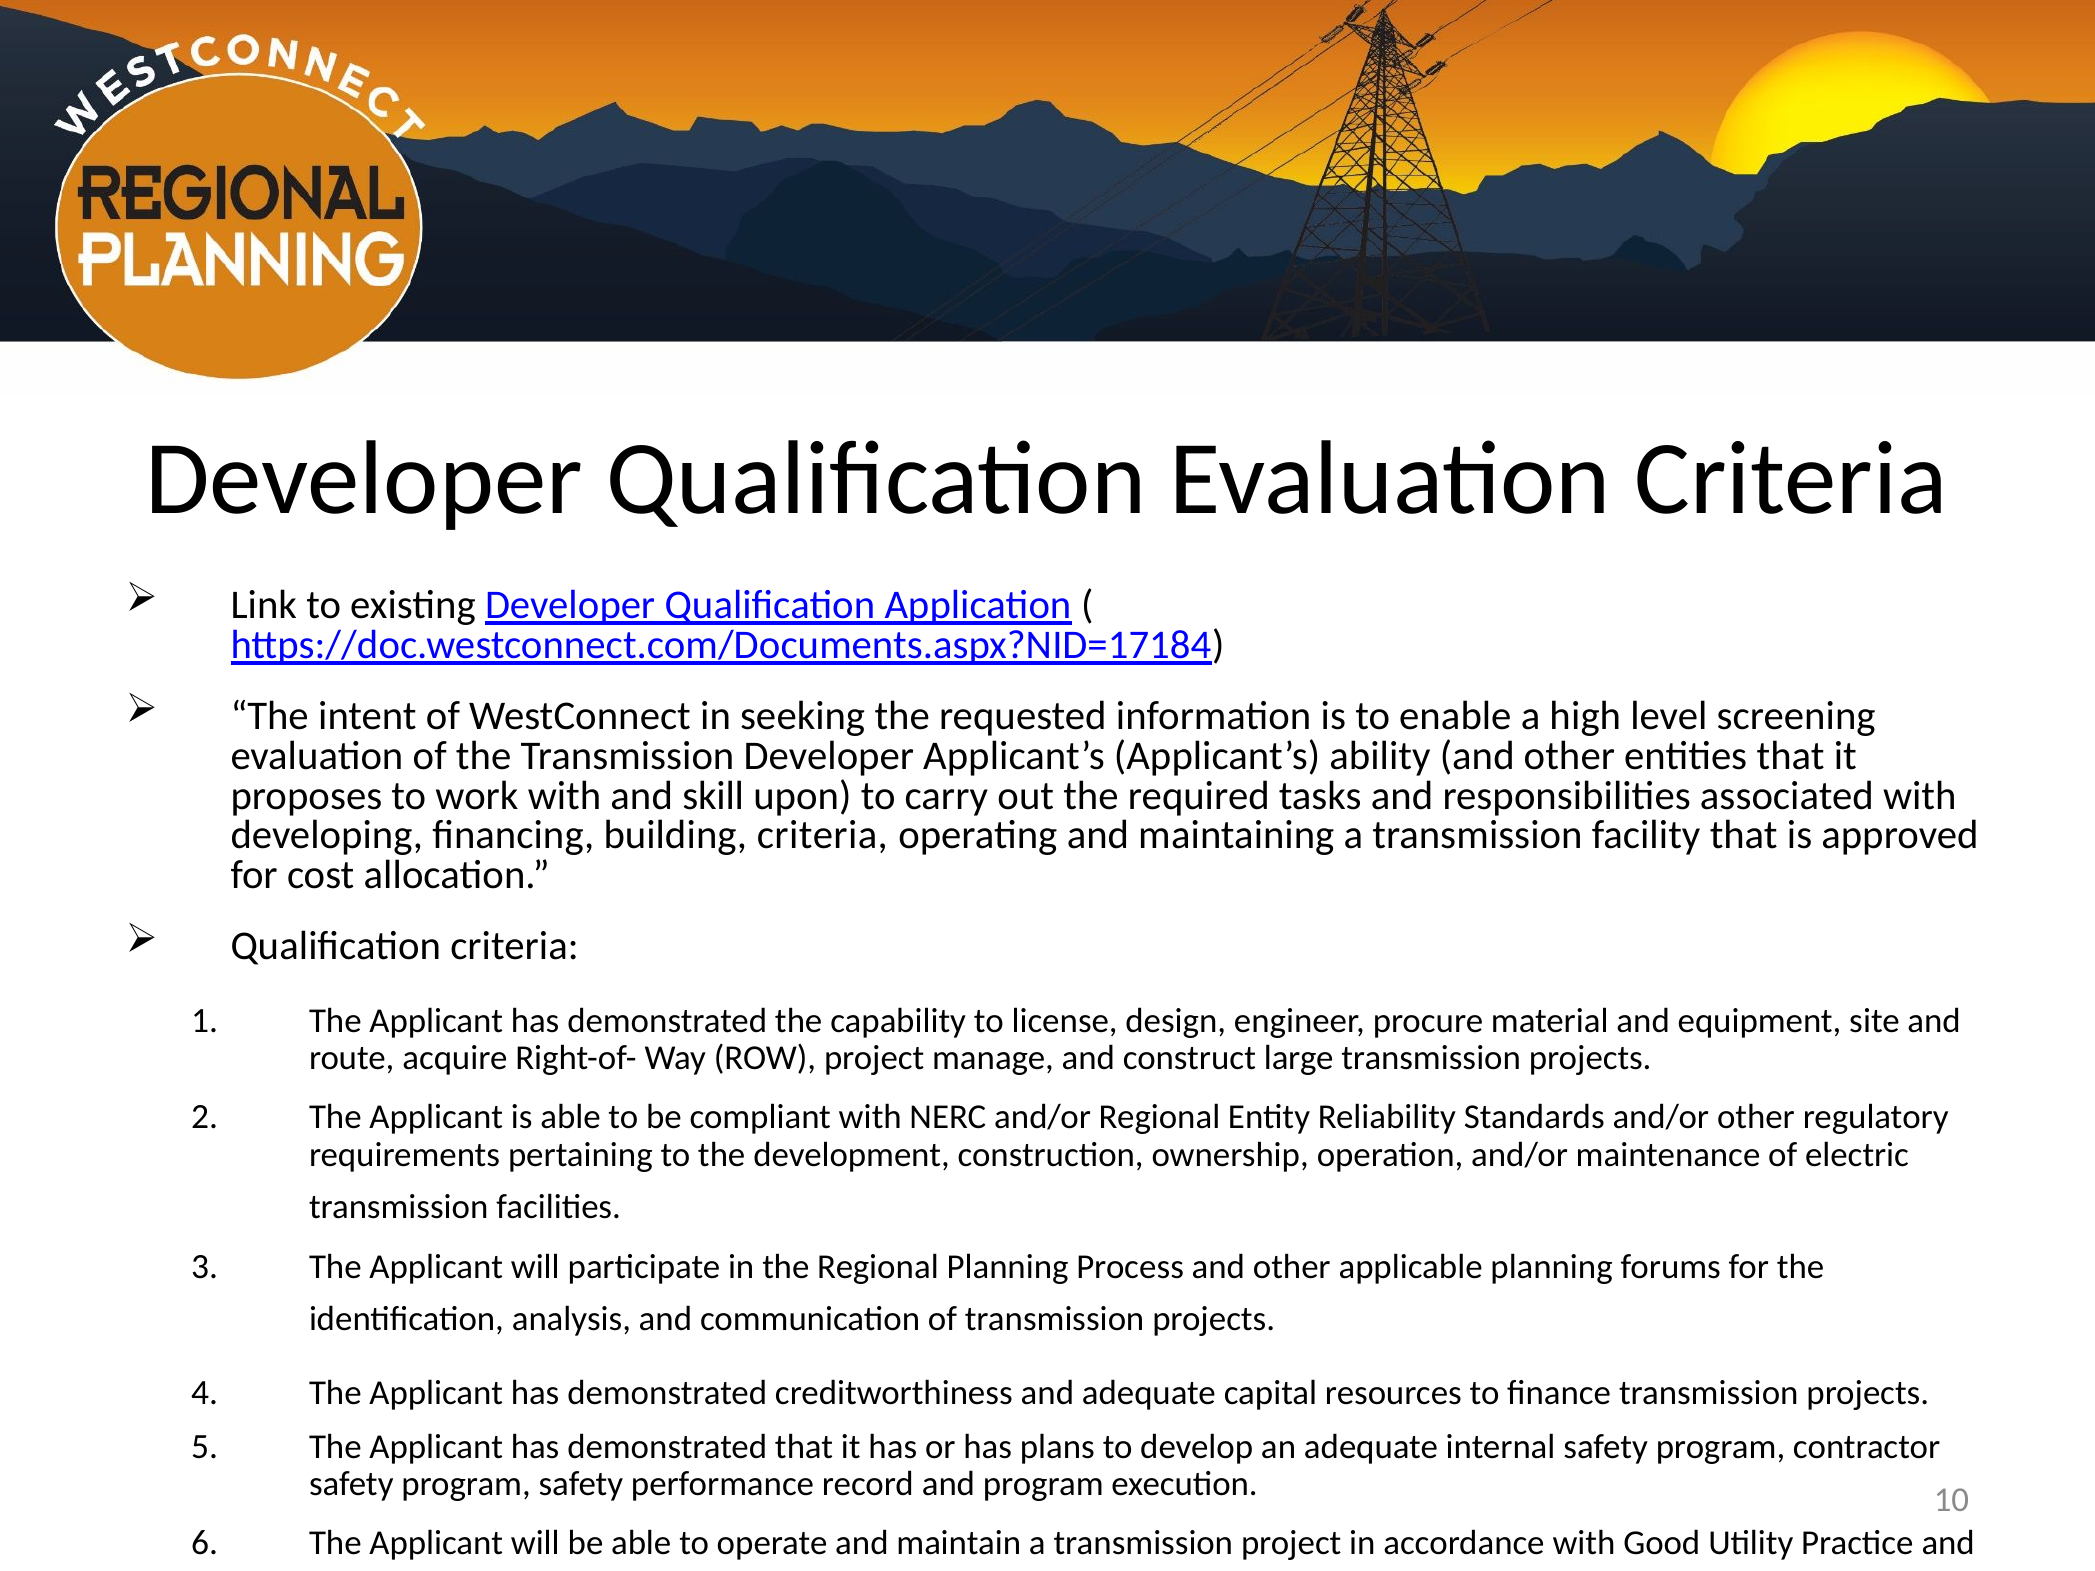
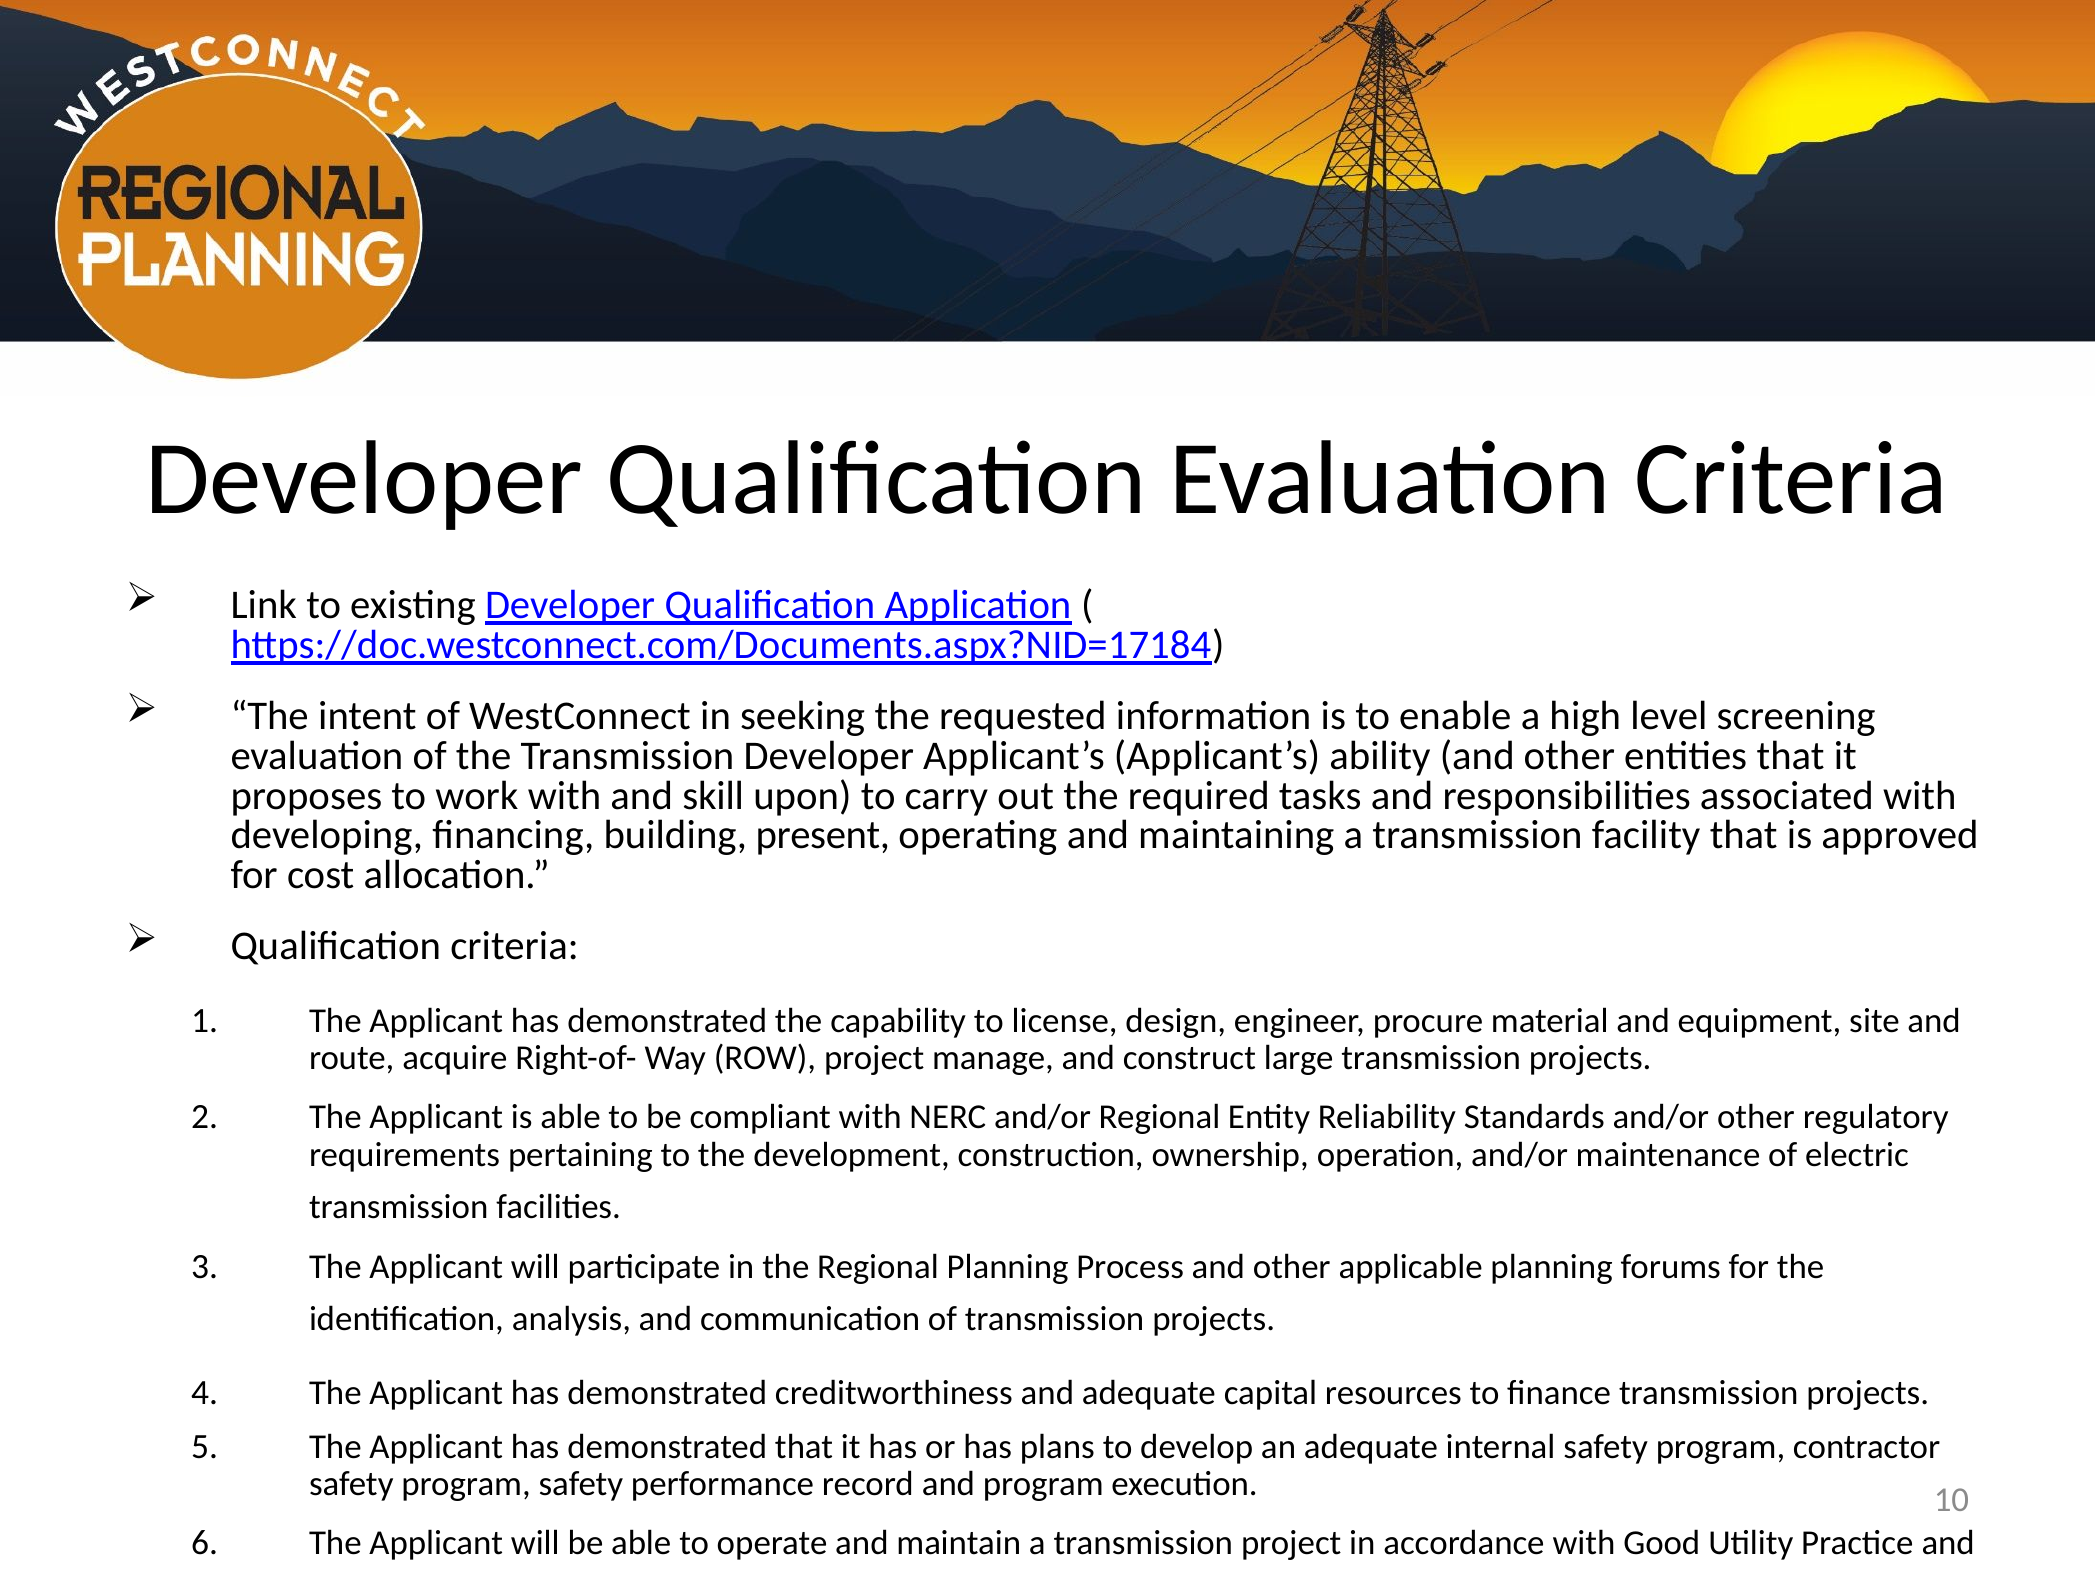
building criteria: criteria -> present (823, 835)
